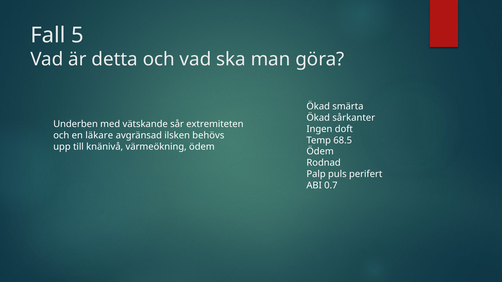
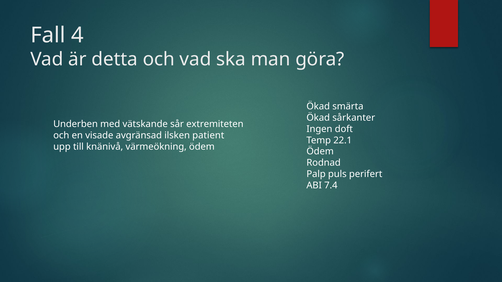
5: 5 -> 4 (77, 35)
läkare: läkare -> visade (99, 136)
behövs: behövs -> patient (208, 136)
68.5: 68.5 -> 22.1 (343, 140)
0.7: 0.7 -> 7.4 (331, 186)
